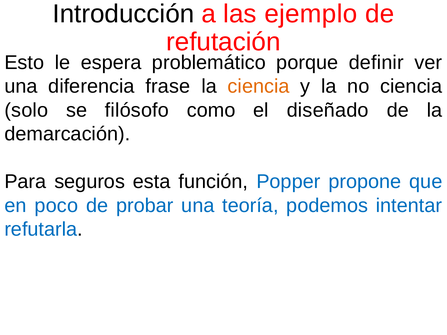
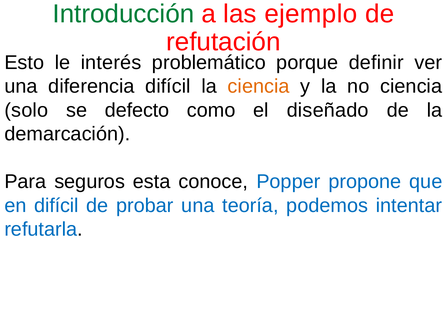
Introducción colour: black -> green (123, 14)
espera: espera -> interés (111, 63)
diferencia frase: frase -> difícil (168, 87)
filósofo: filósofo -> defecto (137, 110)
función: función -> conoce (213, 182)
en poco: poco -> difícil (56, 206)
